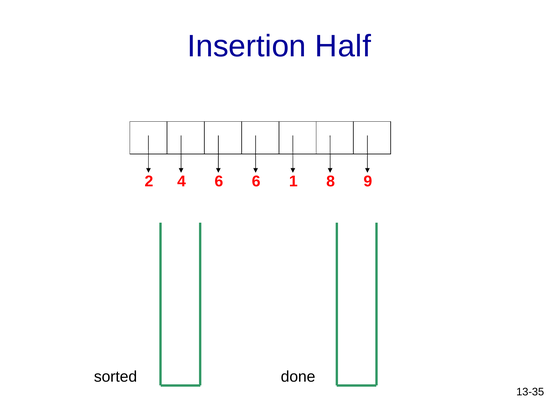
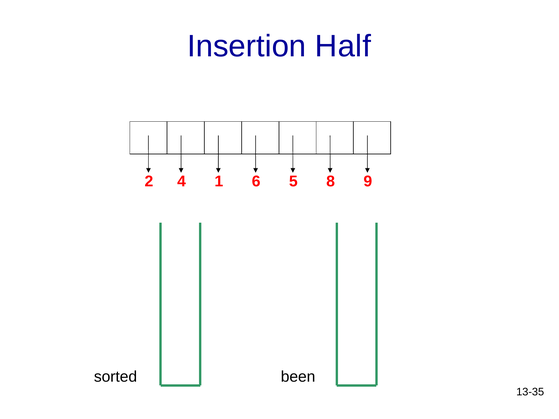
4 6: 6 -> 1 (219, 181)
1: 1 -> 5 (293, 181)
done: done -> been (298, 377)
